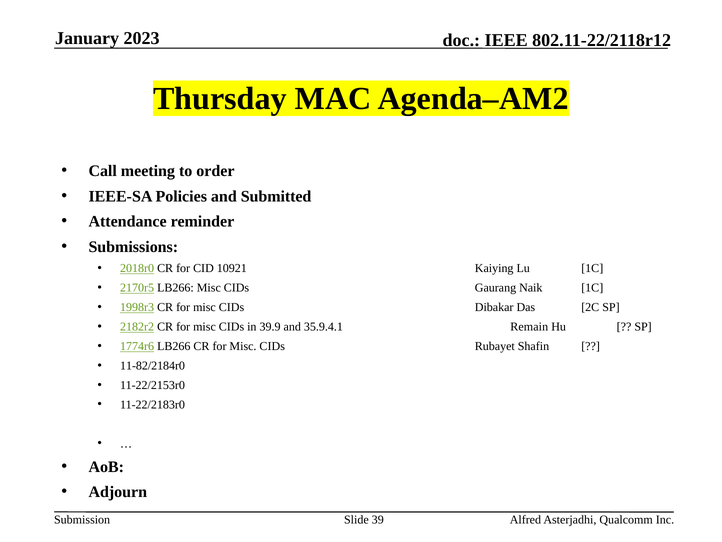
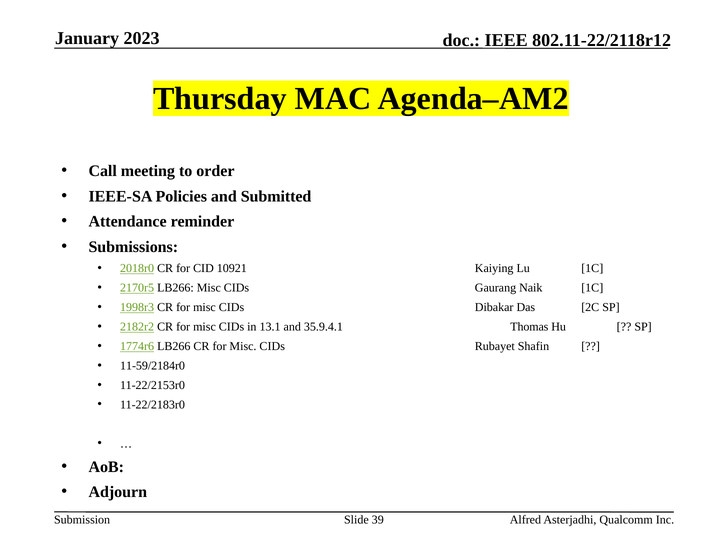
39.9: 39.9 -> 13.1 (270, 327)
Remain: Remain -> Thomas (529, 327)
11-82/2184r0: 11-82/2184r0 -> 11-59/2184r0 (153, 365)
